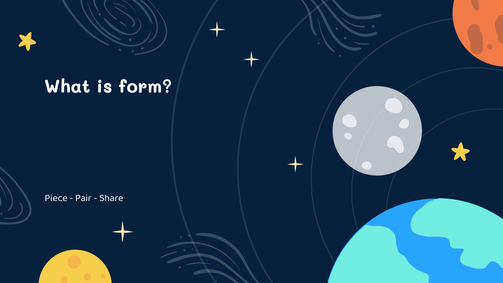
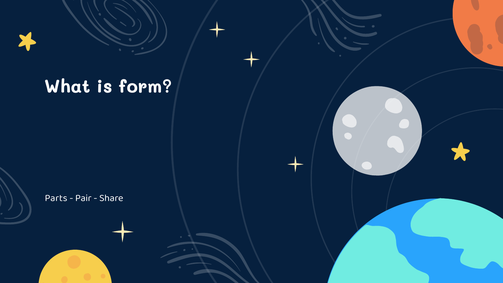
Piece: Piece -> Parts (56, 198)
